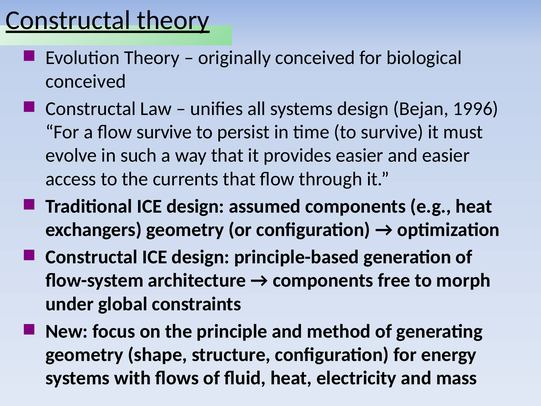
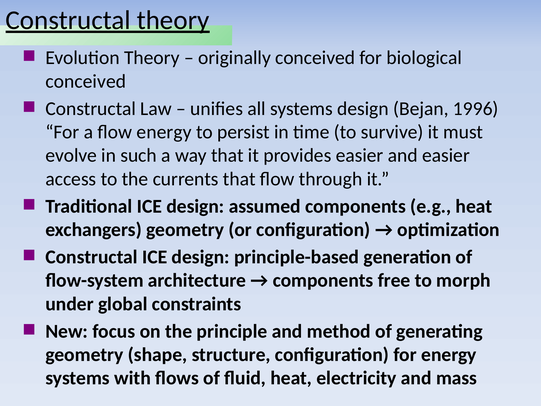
flow survive: survive -> energy (164, 132)
